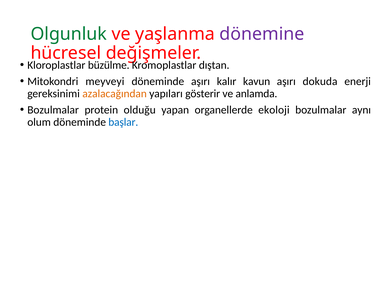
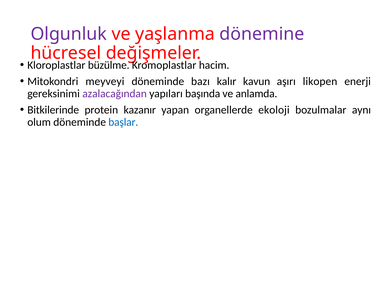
Olgunluk colour: green -> purple (69, 34)
dıştan: dıştan -> hacim (214, 65)
döneminde aşırı: aşırı -> bazı (200, 81)
dokuda: dokuda -> likopen (320, 81)
azalacağından colour: orange -> purple (115, 94)
gösterir: gösterir -> başında (203, 94)
Bozulmalar: Bozulmalar -> Bitkilerinde (53, 110)
olduğu: olduğu -> kazanır (140, 110)
